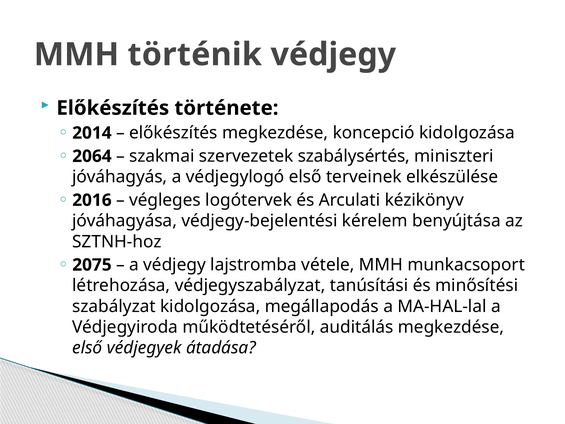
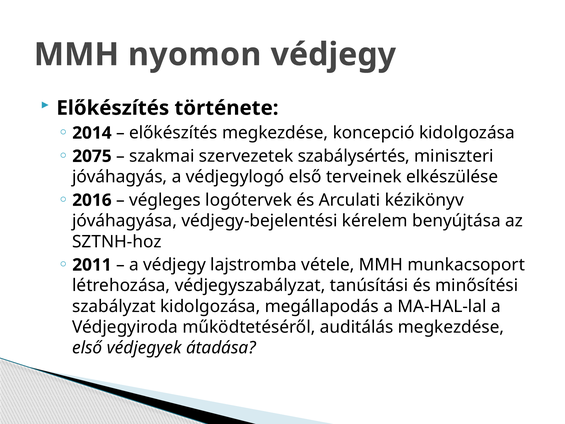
történik: történik -> nyomon (195, 55)
2064: 2064 -> 2075 (92, 156)
2075: 2075 -> 2011 (92, 265)
